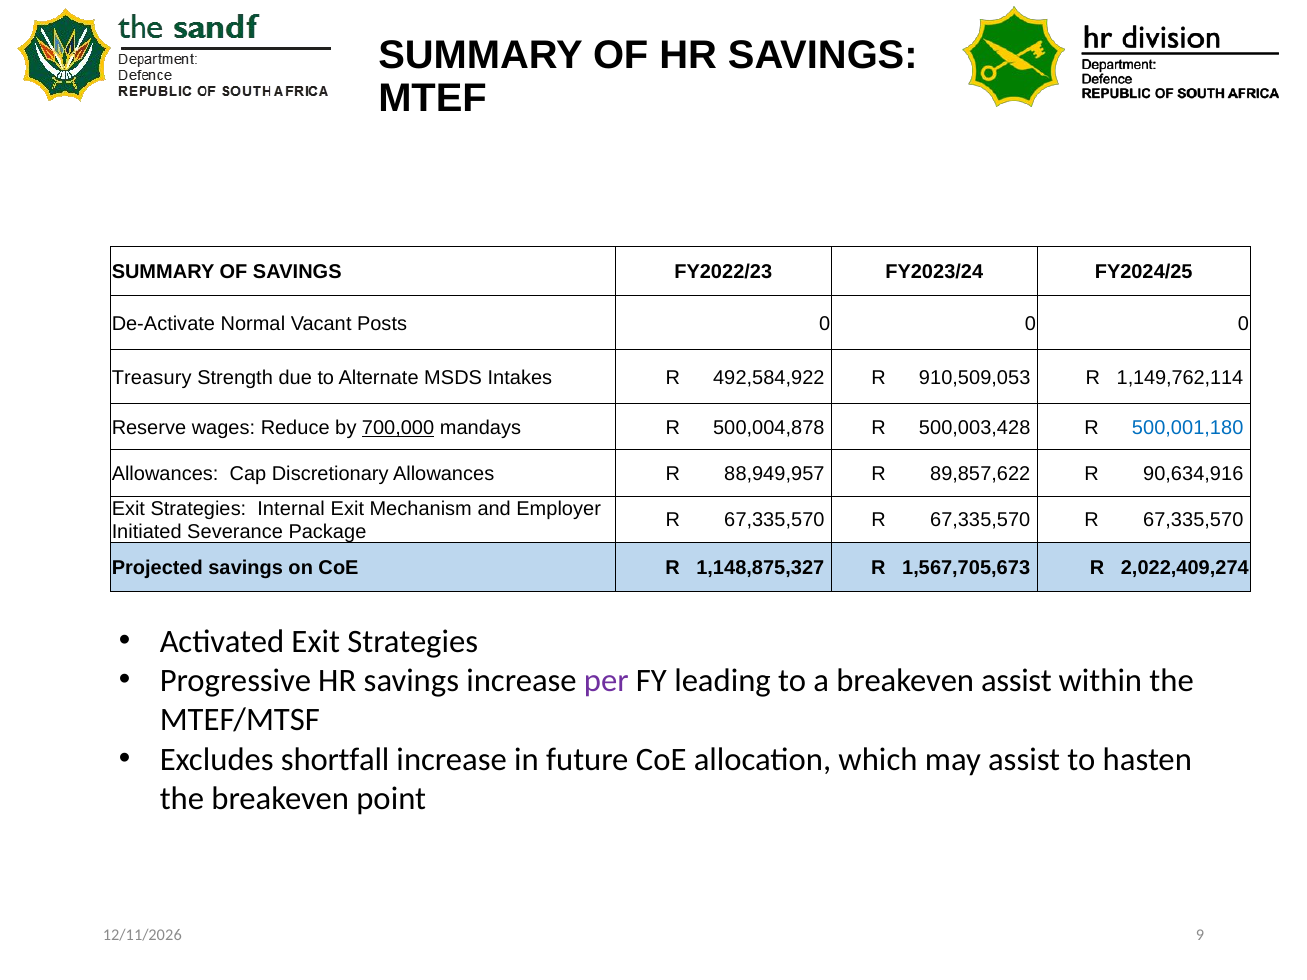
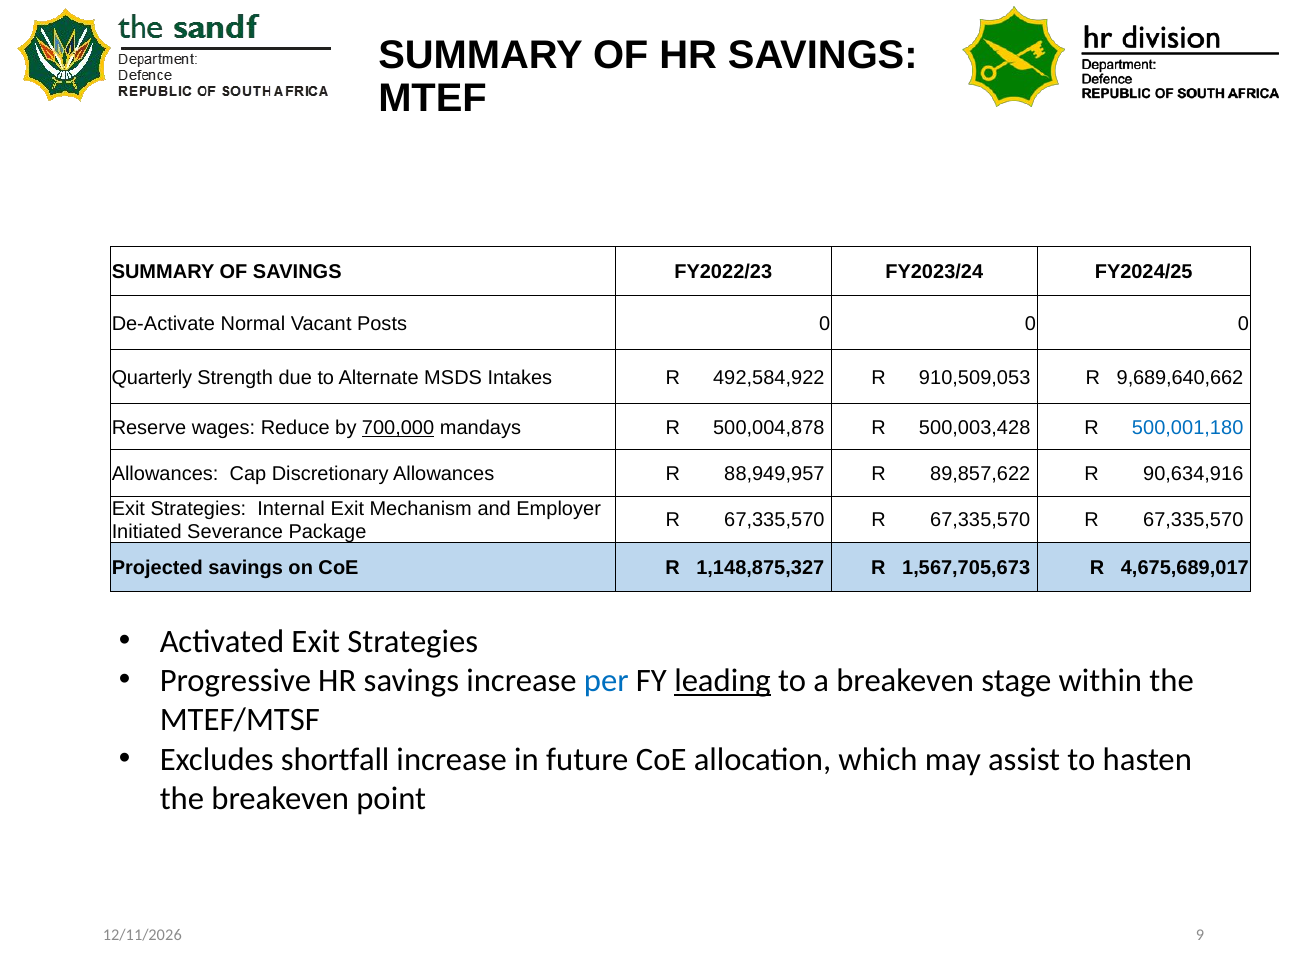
Treasury: Treasury -> Quarterly (152, 378)
1,149,762,114: 1,149,762,114 -> 9,689,640,662 (1180, 378)
2,022,409,274: 2,022,409,274 -> 4,675,689,017 (1185, 568)
per colour: purple -> blue (606, 681)
leading underline: none -> present (723, 681)
breakeven assist: assist -> stage (1016, 681)
